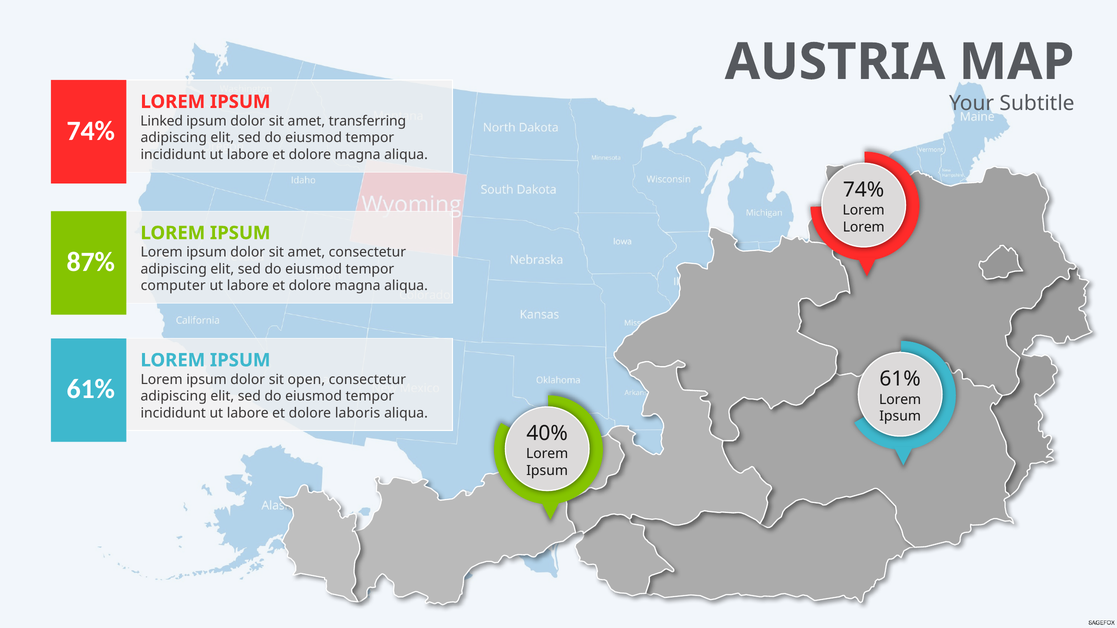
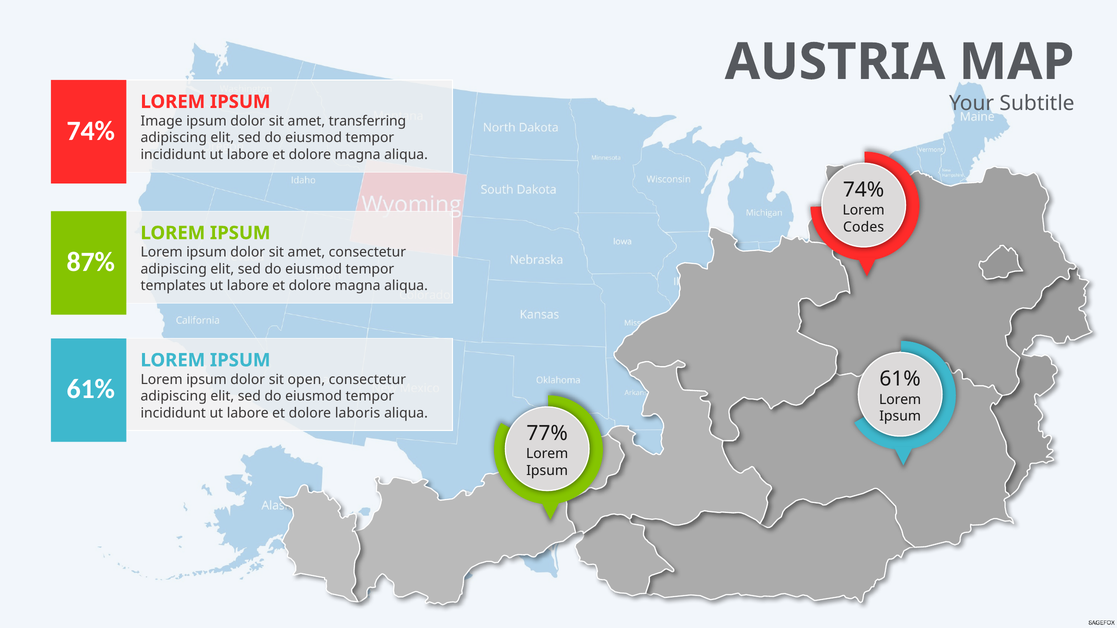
Linked: Linked -> Image (162, 121)
Lorem: Lorem -> Codes (864, 227)
computer: computer -> templates (173, 286)
40%: 40% -> 77% (547, 434)
